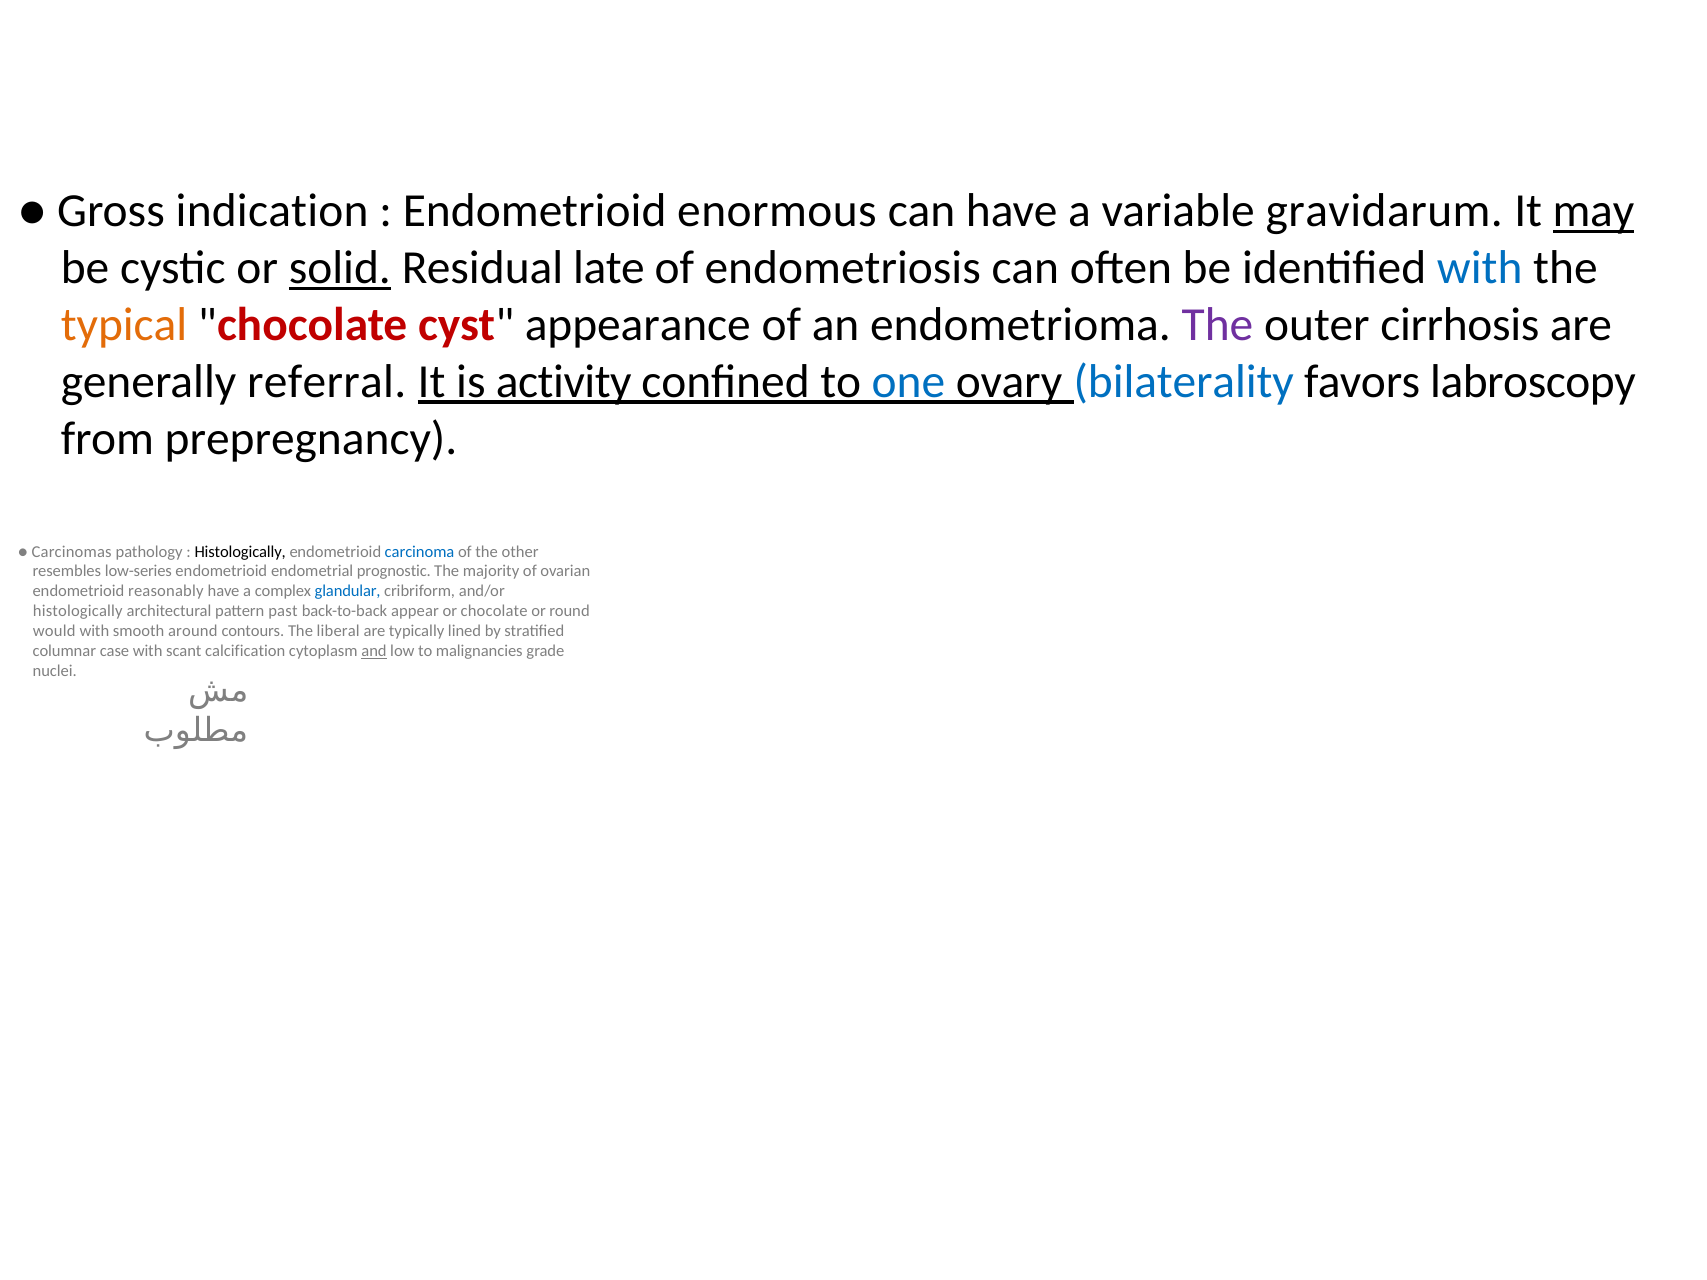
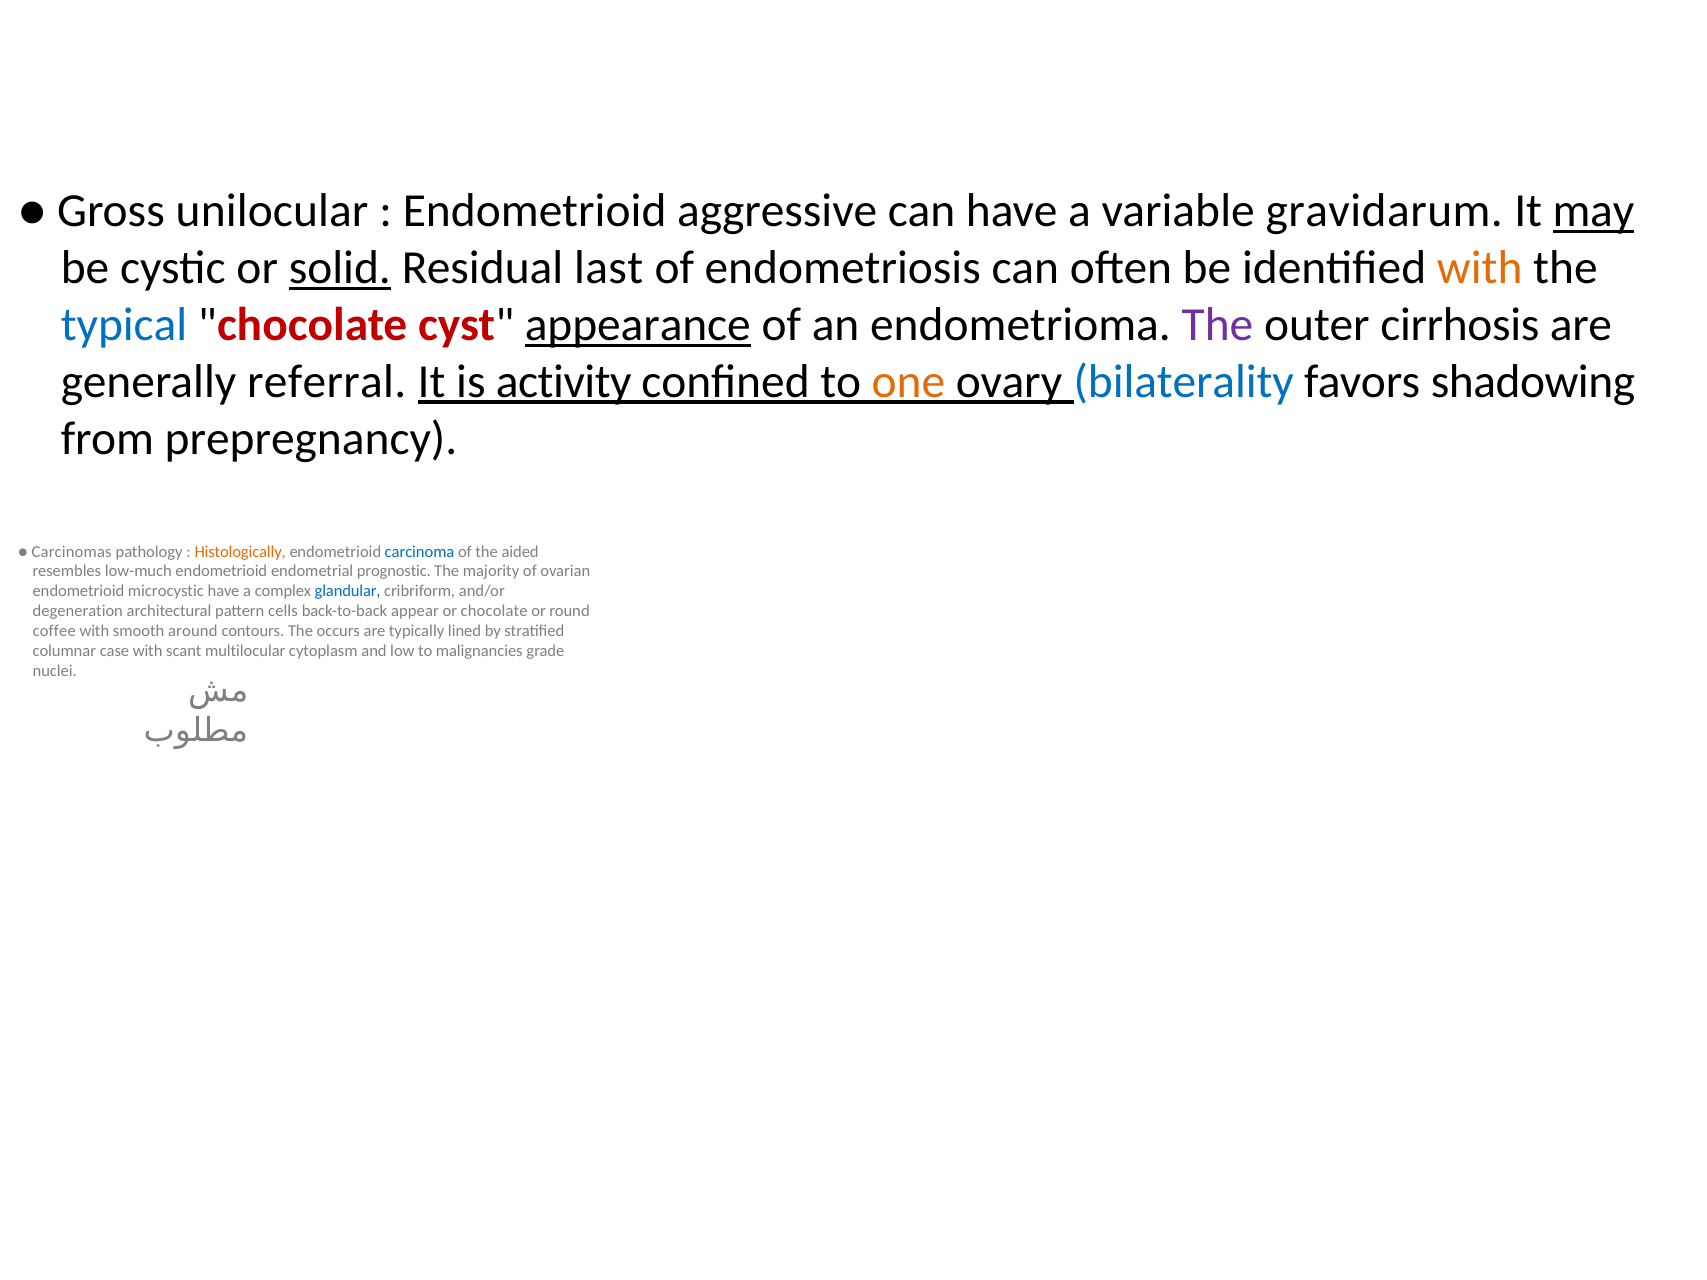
indication: indication -> unilocular (272, 211)
enormous: enormous -> aggressive (777, 211)
late: late -> last (609, 268)
with colour: blue -> orange (1480, 268)
typical colour: orange -> blue (124, 325)
appearance underline: none -> present (638, 325)
one colour: blue -> orange (908, 382)
labroscopy: labroscopy -> shadowing (1533, 382)
Histologically colour: black -> orange (240, 552)
other: other -> aided (520, 552)
low-series: low-series -> low-much (138, 572)
reasonably: reasonably -> microcystic (166, 592)
histologically: histologically -> degeneration (78, 611)
past: past -> cells (283, 611)
would: would -> coffee (54, 631)
liberal: liberal -> occurs (338, 631)
calcification: calcification -> multilocular (245, 651)
and underline: present -> none (374, 651)
